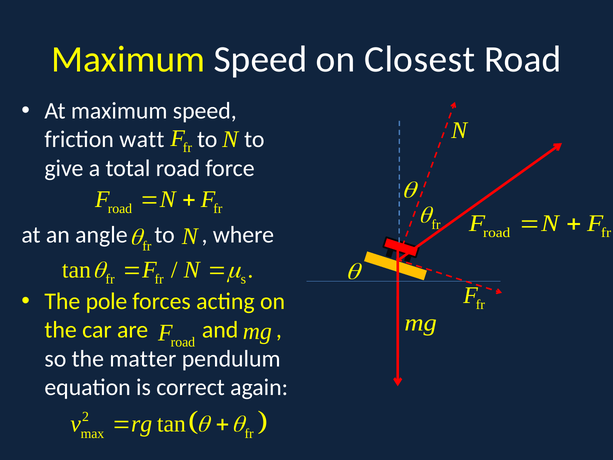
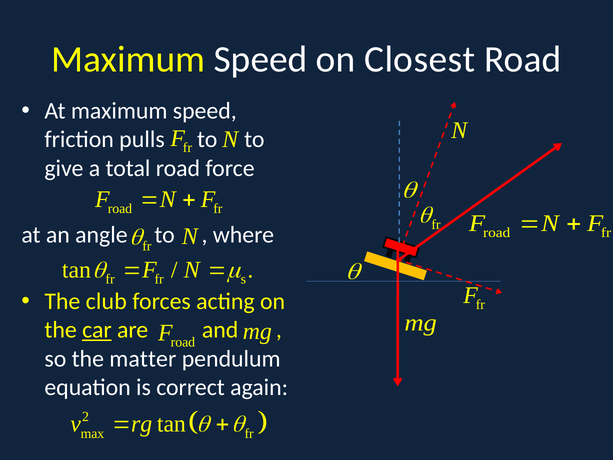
watt: watt -> pulls (142, 139)
pole: pole -> club (106, 301)
car underline: none -> present (97, 330)
